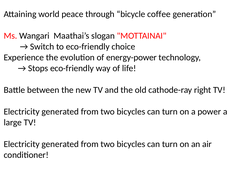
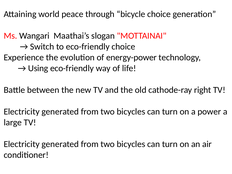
bicycle coffee: coffee -> choice (159, 14)
Stops: Stops -> Using (38, 68)
